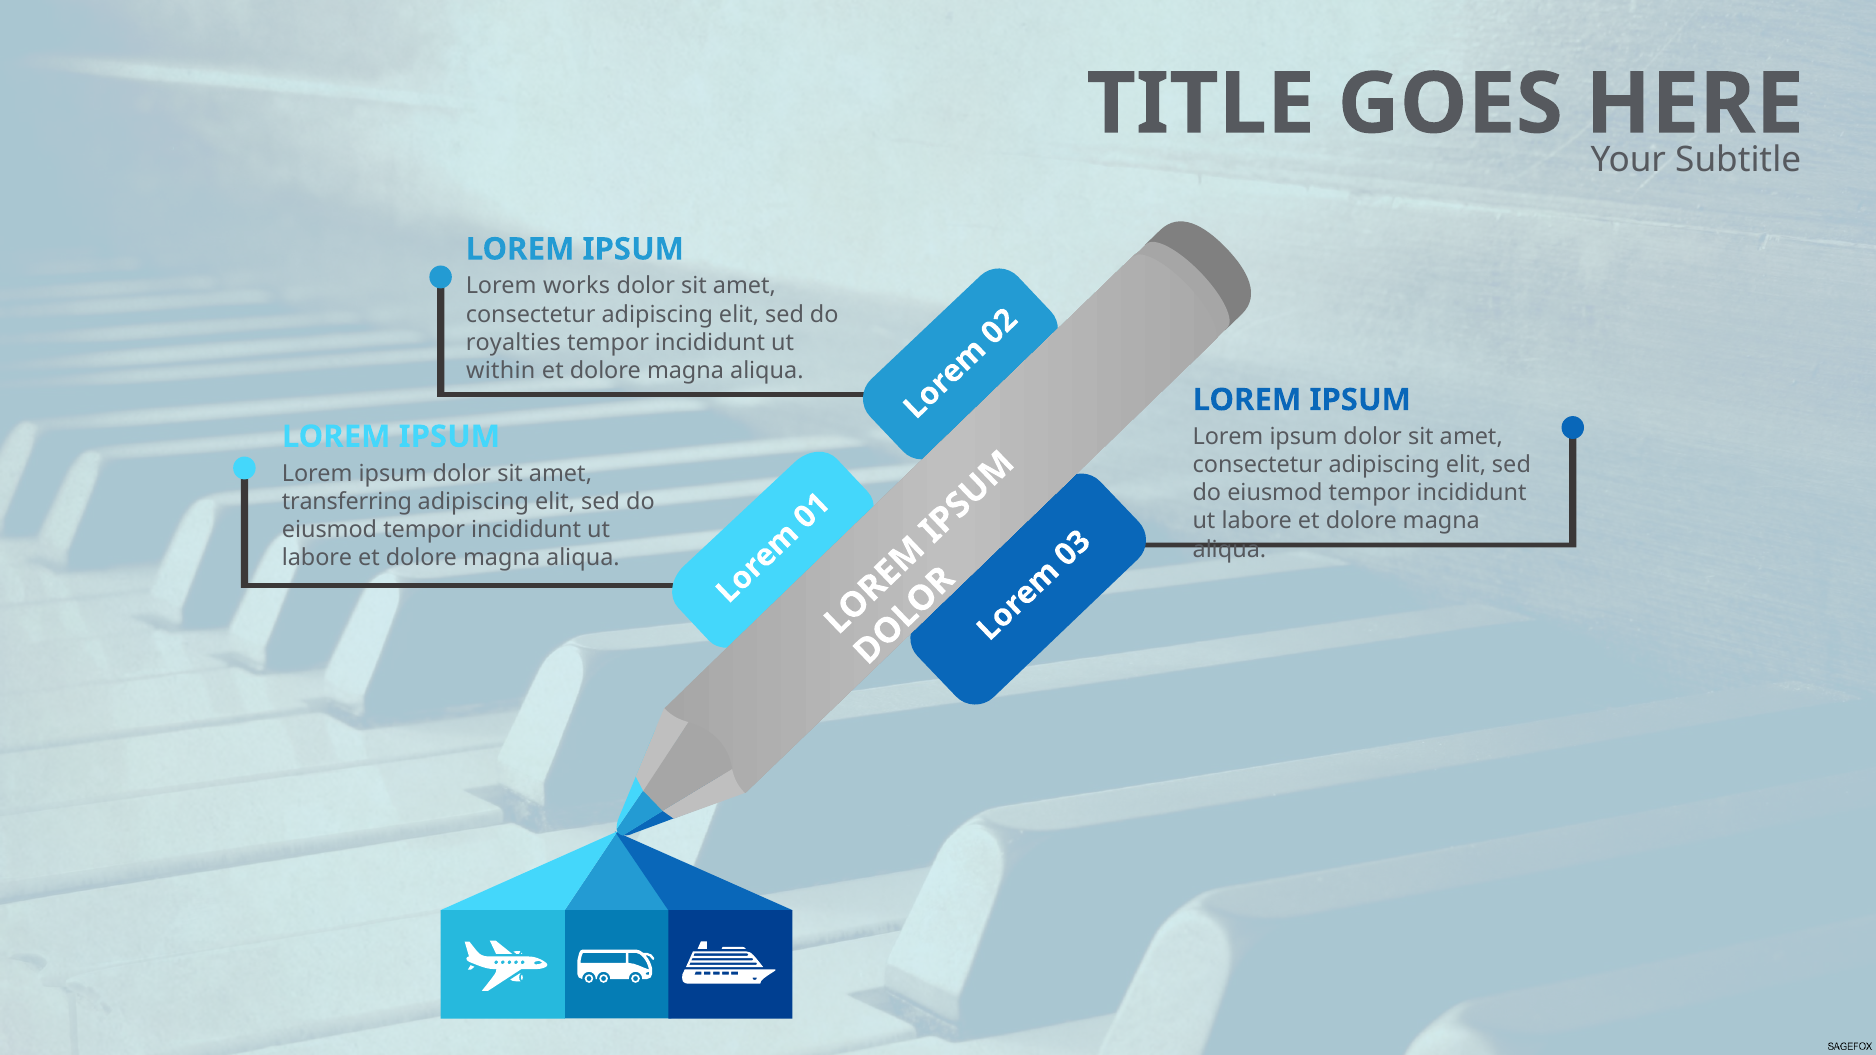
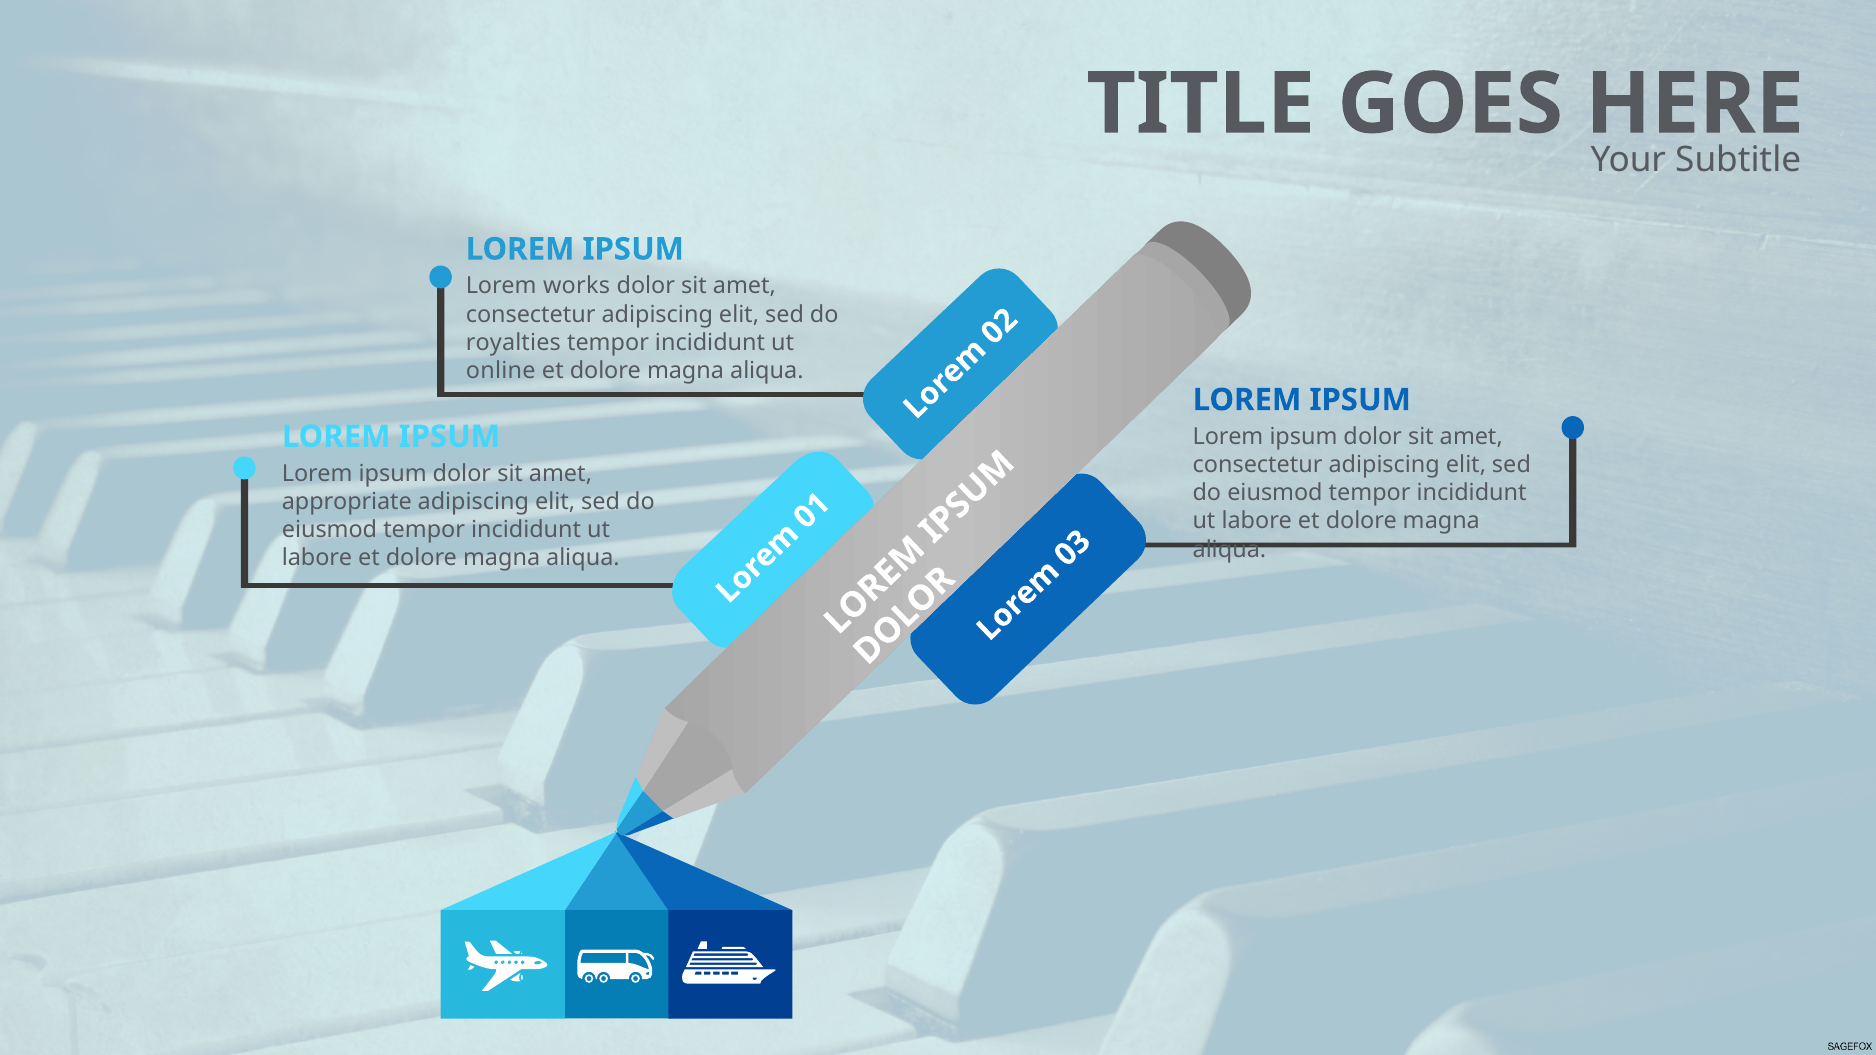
within: within -> online (501, 371)
transferring: transferring -> appropriate (347, 502)
